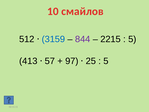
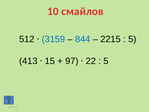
844 colour: purple -> blue (83, 39)
57: 57 -> 15 (50, 61)
25: 25 -> 22 (91, 61)
